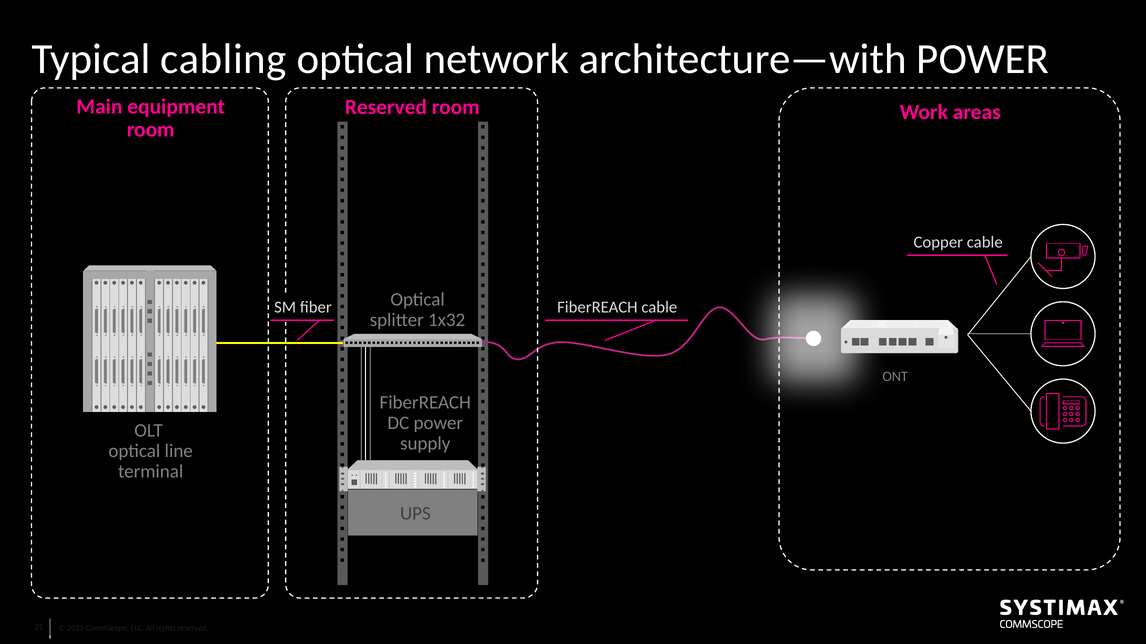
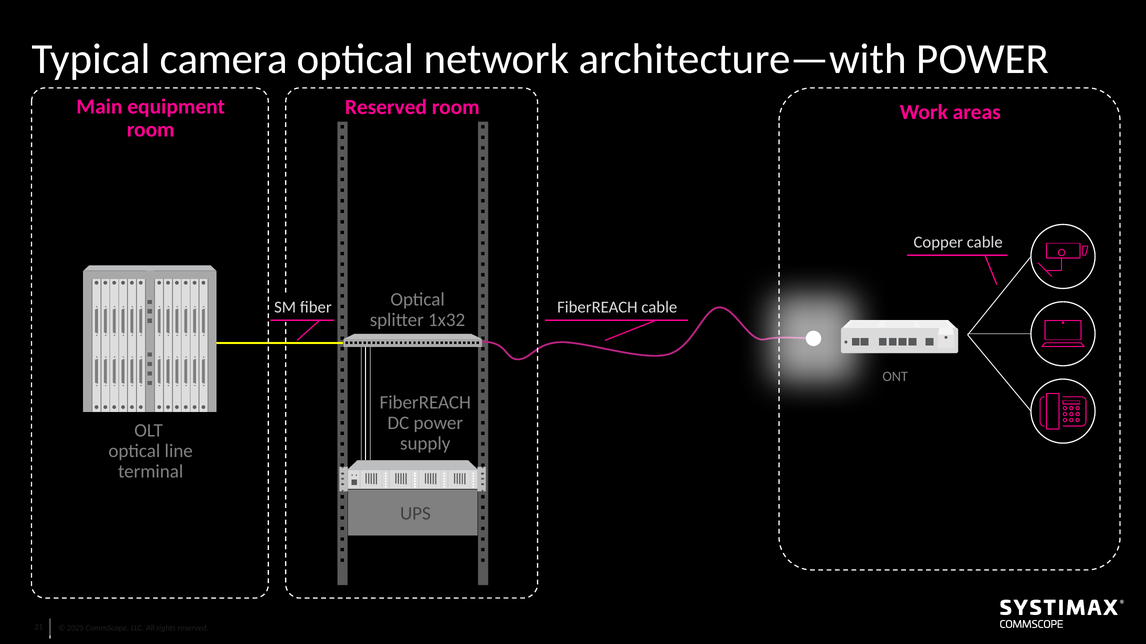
cabling: cabling -> camera (224, 59)
